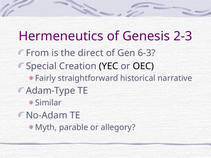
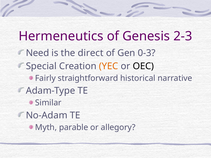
From: From -> Need (37, 53)
6-3: 6-3 -> 0-3 (147, 53)
YEC colour: black -> orange (109, 66)
